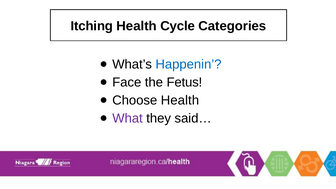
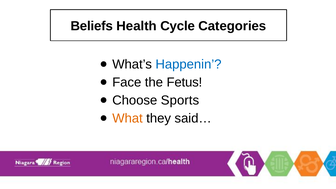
Itching: Itching -> Beliefs (92, 26)
Choose Health: Health -> Sports (180, 100)
What colour: purple -> orange (128, 118)
